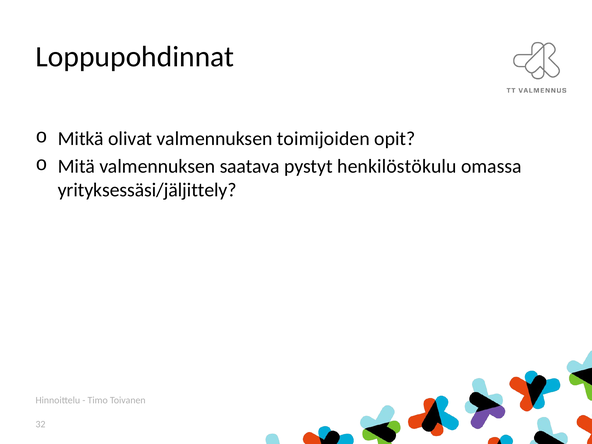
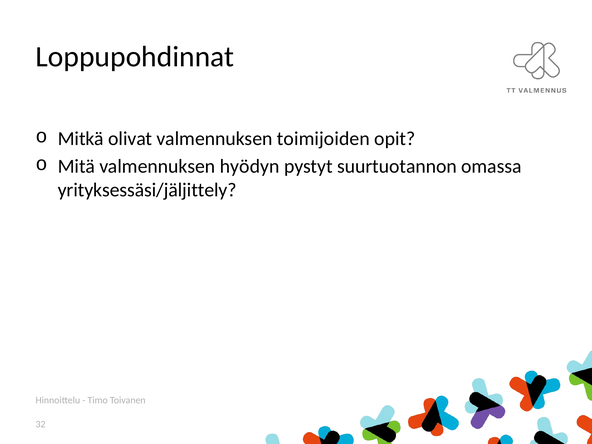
saatava: saatava -> hyödyn (250, 166)
henkilöstökulu: henkilöstökulu -> suurtuotannon (397, 166)
